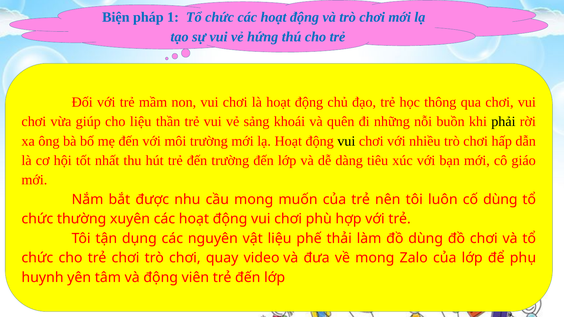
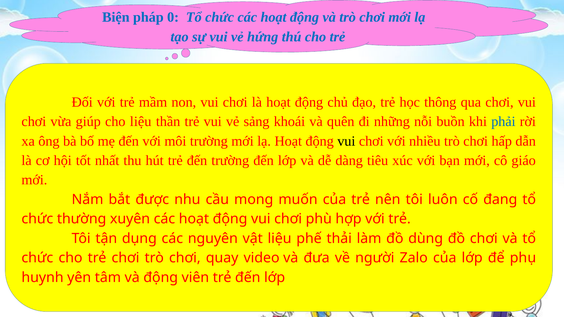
1: 1 -> 0 (173, 17)
phải colour: black -> blue (503, 122)
cố dùng: dùng -> đang (500, 199)
về mong: mong -> người (375, 258)
